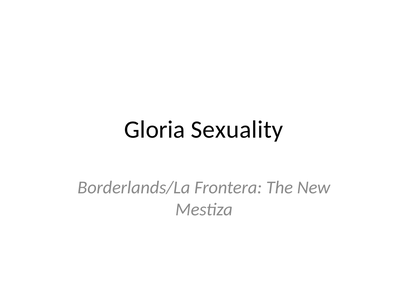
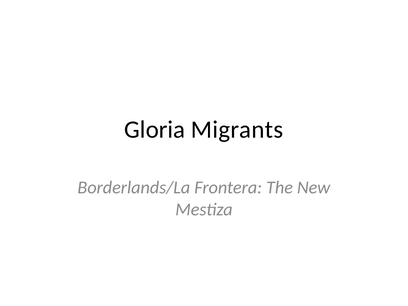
Sexuality: Sexuality -> Migrants (237, 130)
